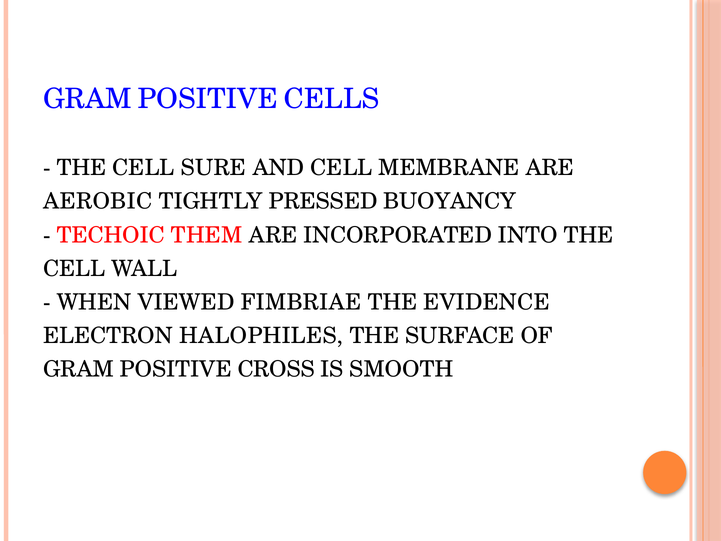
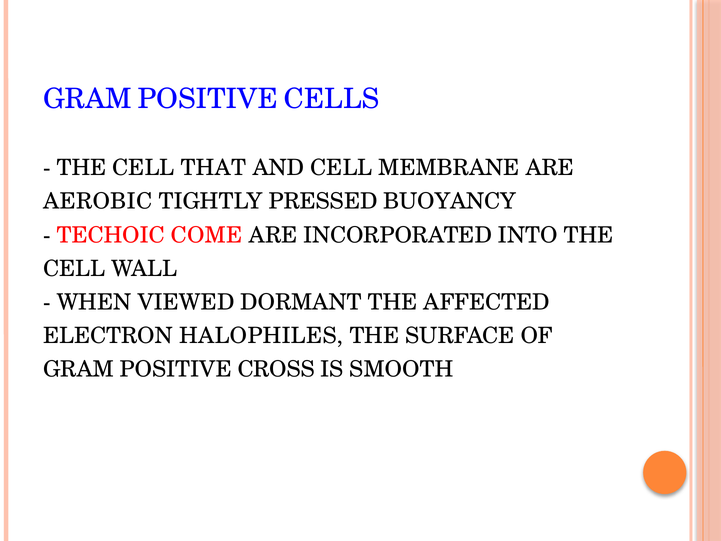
SURE: SURE -> THAT (213, 168)
THEM: THEM -> COME (207, 235)
FIMBRIAE: FIMBRIAE -> DORMANT (301, 302)
EVIDENCE: EVIDENCE -> AFFECTED (487, 302)
